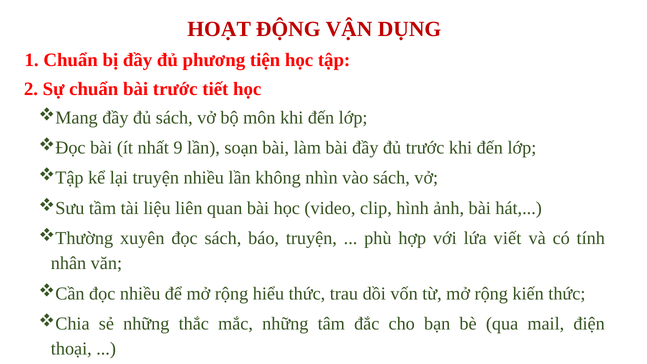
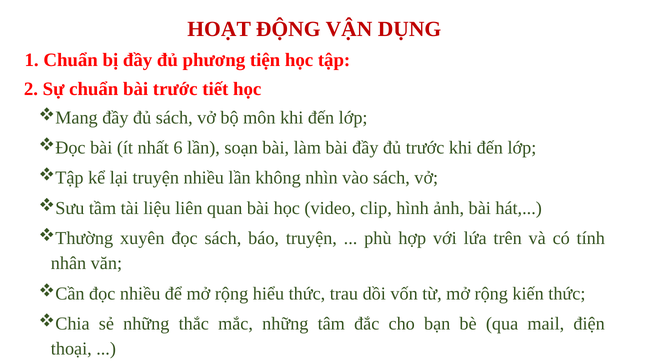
9: 9 -> 6 (178, 148)
viết: viết -> trên (508, 238)
